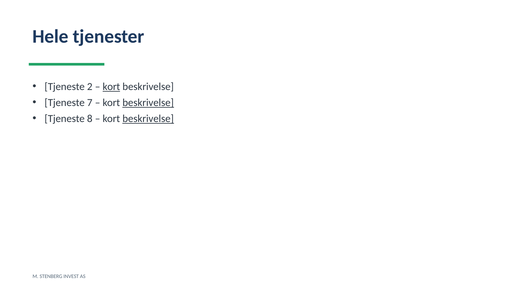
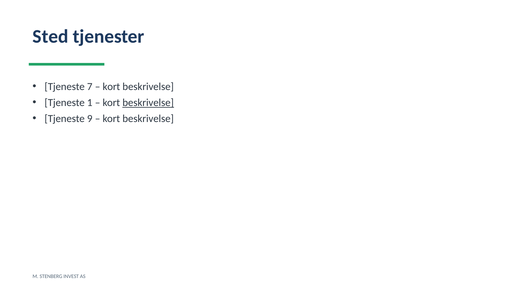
Hele: Hele -> Sted (51, 37)
2: 2 -> 7 (90, 87)
kort underline: present -> none (111, 87)
7: 7 -> 1 (90, 103)
8: 8 -> 9 (90, 119)
beskrivelse underline: present -> none (148, 119)
